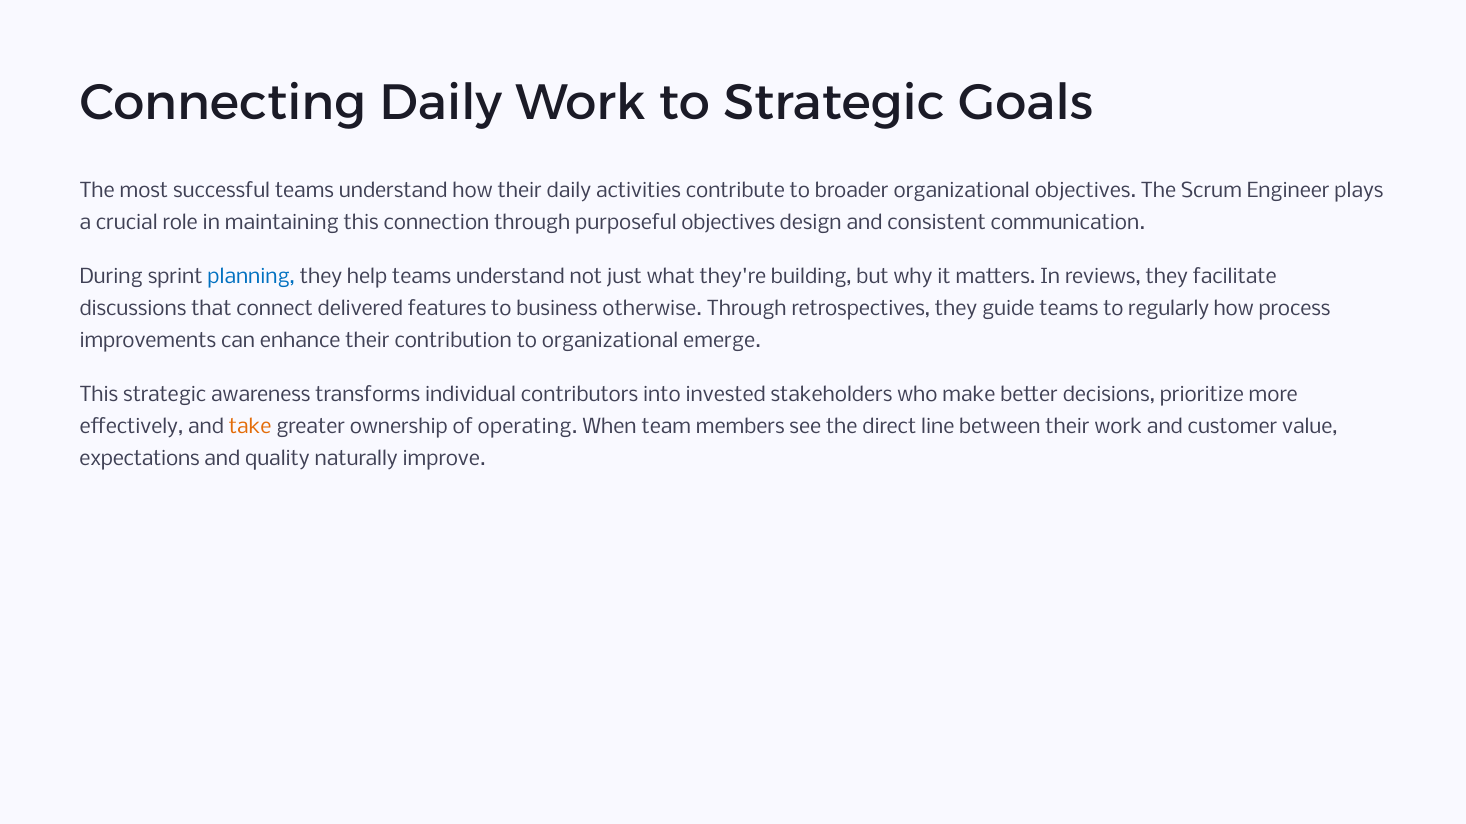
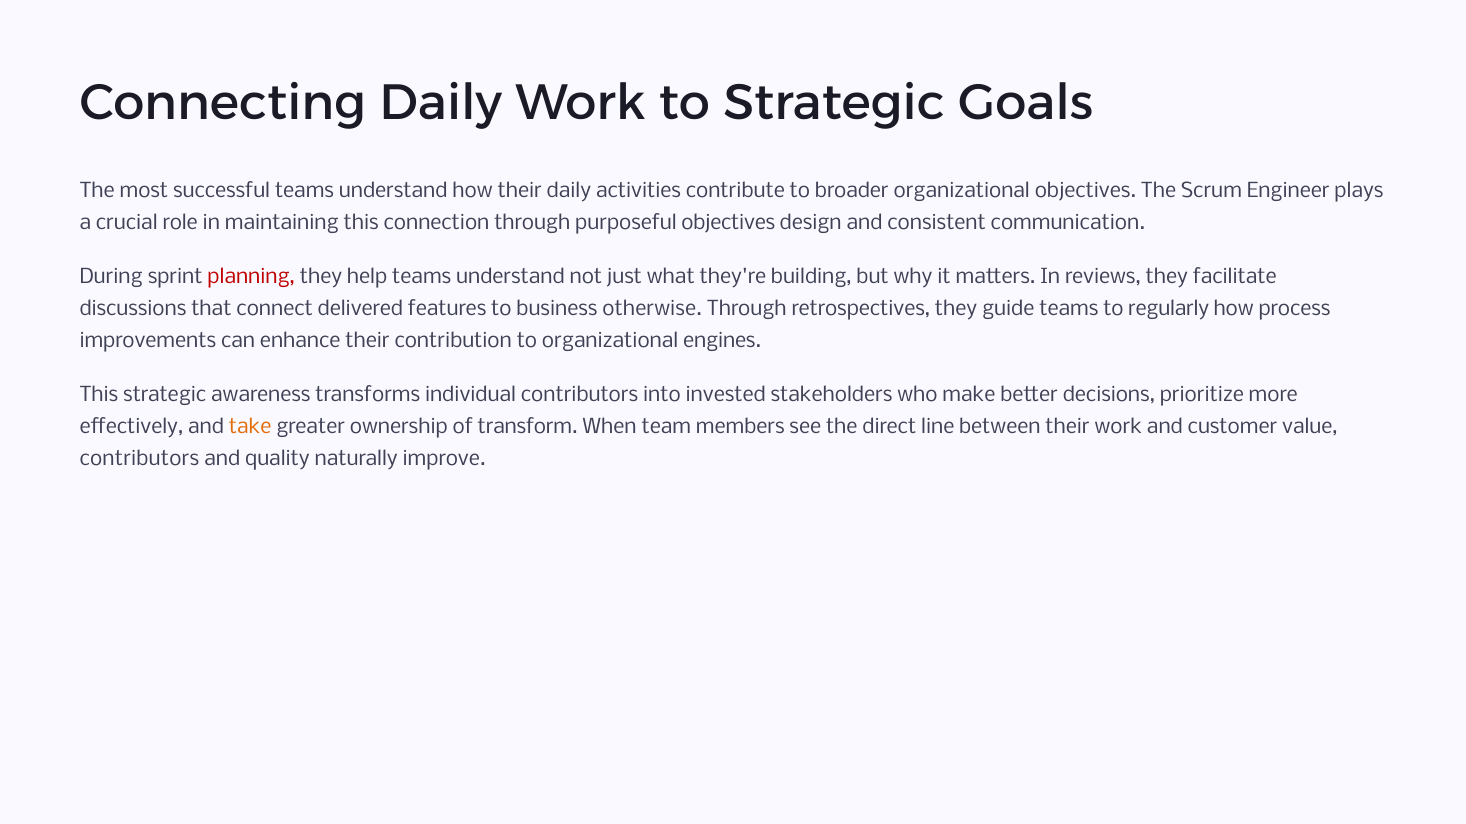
planning colour: blue -> red (251, 277)
emerge: emerge -> engines (722, 341)
operating: operating -> transform (528, 427)
expectations: expectations -> contributors (139, 459)
